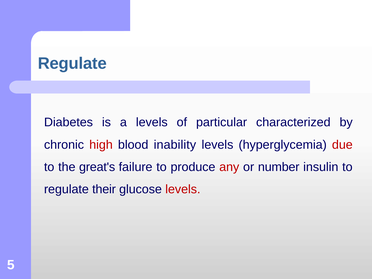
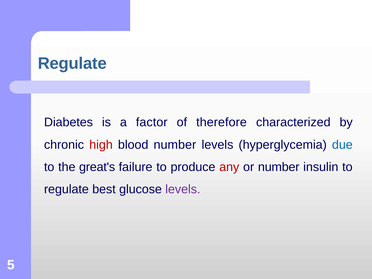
a levels: levels -> factor (152, 122)
particular: particular -> therefore (222, 122)
blood inability: inability -> number (175, 145)
due colour: red -> blue (342, 145)
their: their -> best (104, 189)
levels colour: red -> purple (183, 189)
